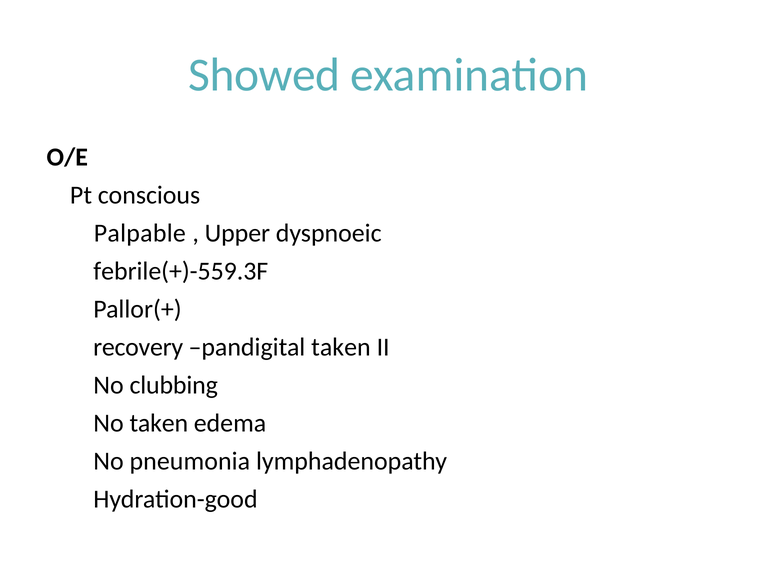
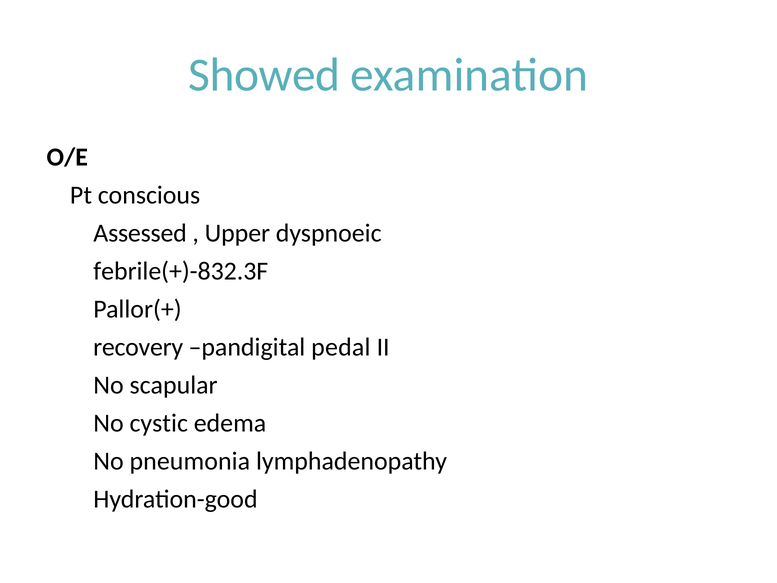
Palpable: Palpable -> Assessed (140, 233)
febrile(+)-559.3F: febrile(+)-559.3F -> febrile(+)-832.3F (181, 271)
pandigital taken: taken -> pedal (341, 347)
clubbing: clubbing -> scapular (174, 385)
No taken: taken -> cystic (159, 423)
